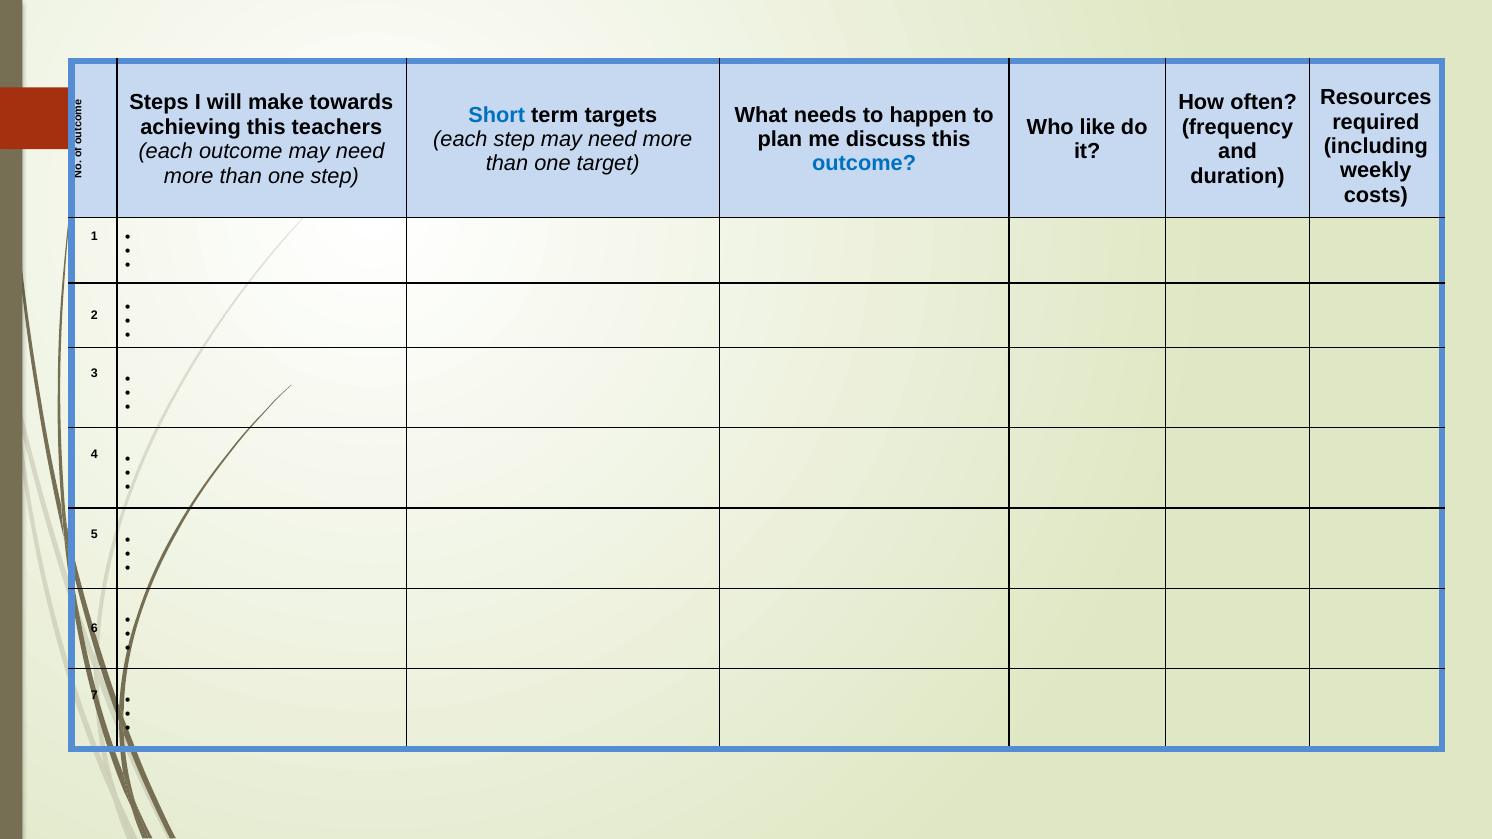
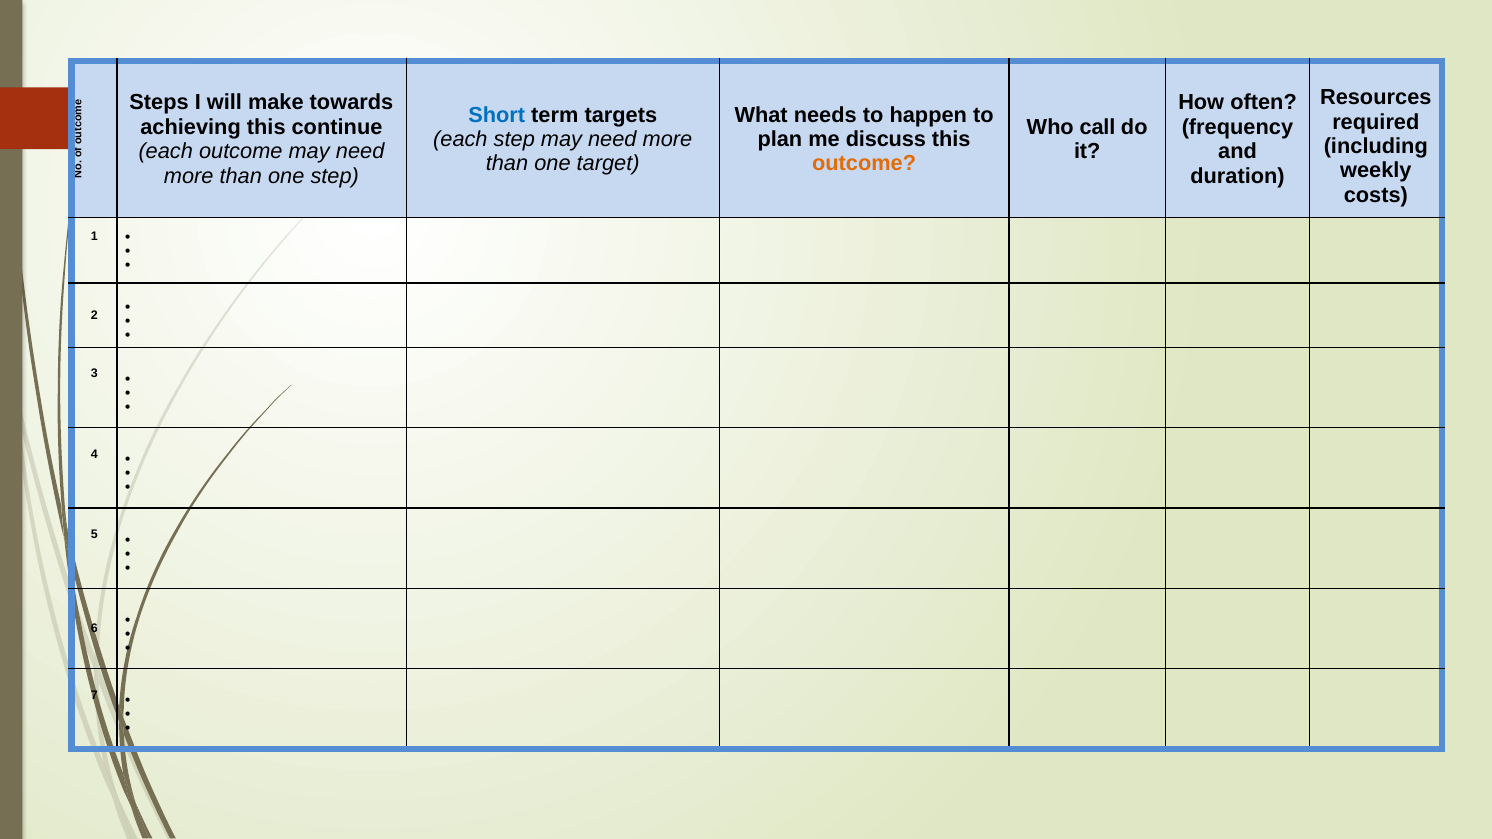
teachers: teachers -> continue (337, 127)
like: like -> call (1098, 127)
outcome colour: blue -> orange (864, 164)
